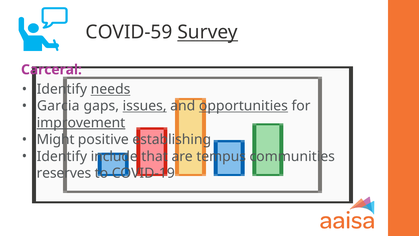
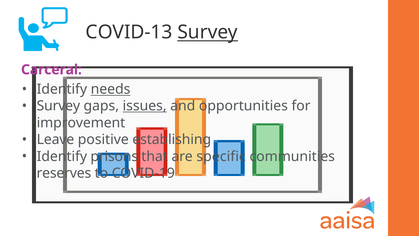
COVID-59: COVID-59 -> COVID-13 (129, 32)
Garcia: Garcia -> Survey (58, 106)
opportunities underline: present -> none (243, 106)
improvement underline: present -> none (81, 123)
Might: Might -> Leave (55, 139)
include: include -> prisons (114, 156)
tempus: tempus -> specific (221, 156)
